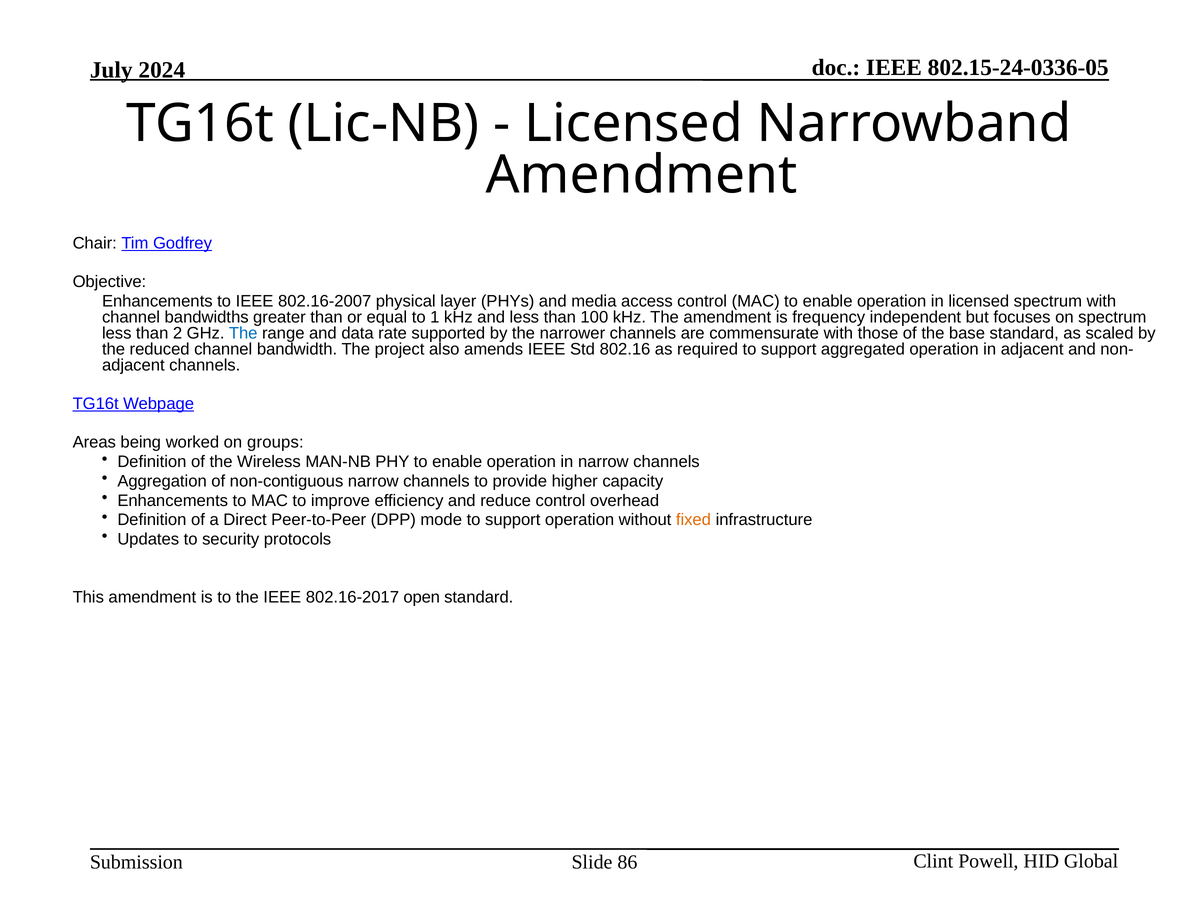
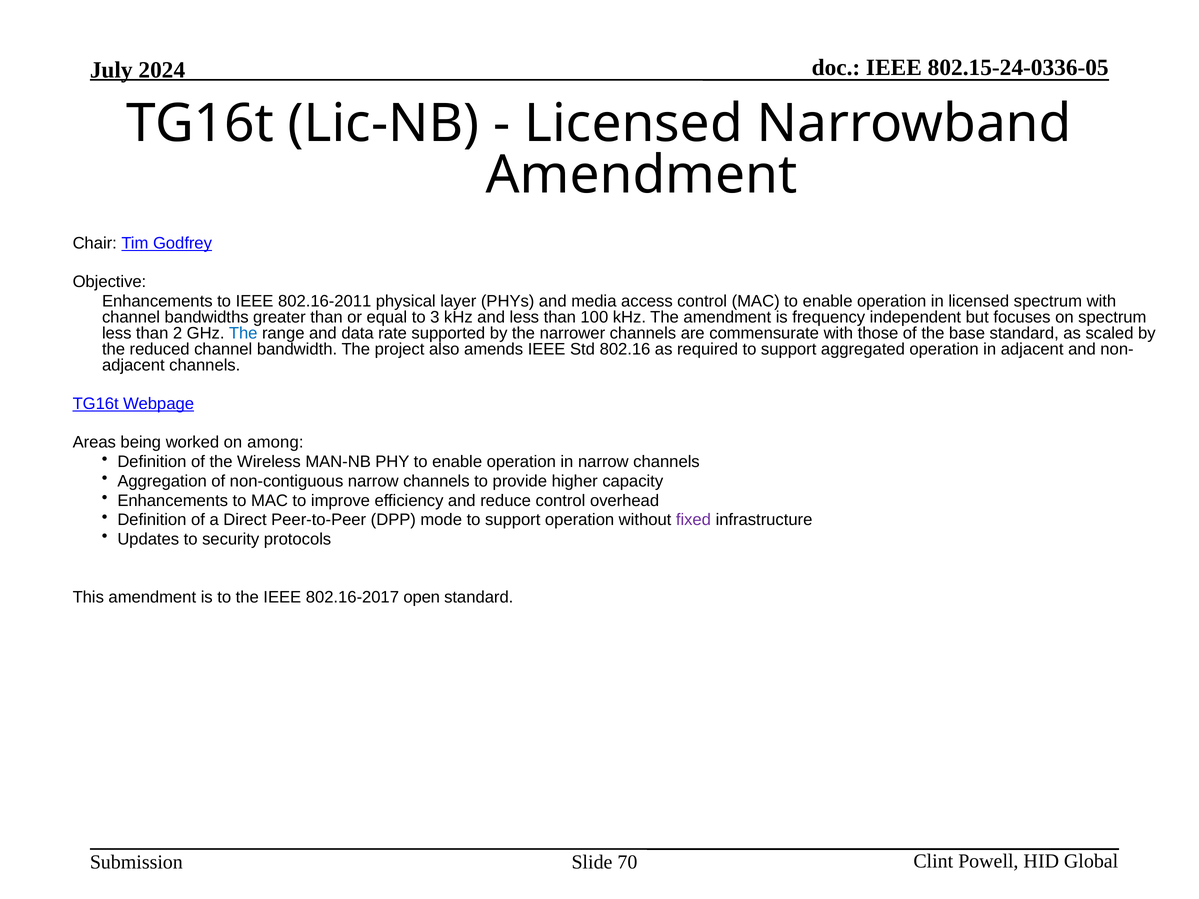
802.16-2007: 802.16-2007 -> 802.16-2011 (325, 301)
1: 1 -> 3 (435, 317)
groups: groups -> among (275, 443)
fixed colour: orange -> purple (693, 520)
86: 86 -> 70 (627, 862)
